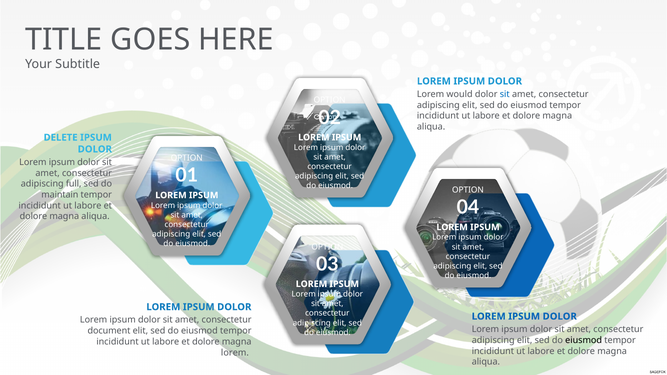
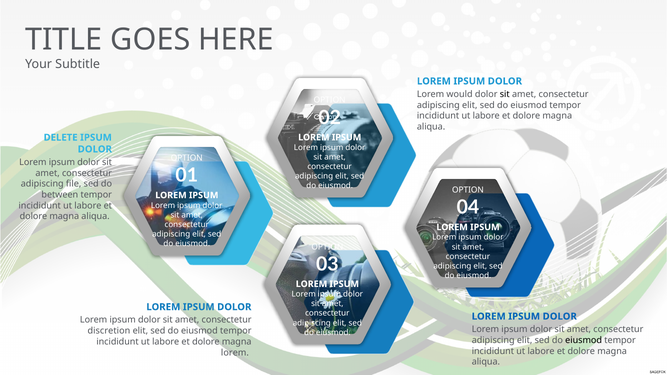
sit colour: blue -> black (505, 94)
full: full -> file (74, 184)
maintain: maintain -> between (60, 195)
document: document -> discretion (109, 331)
